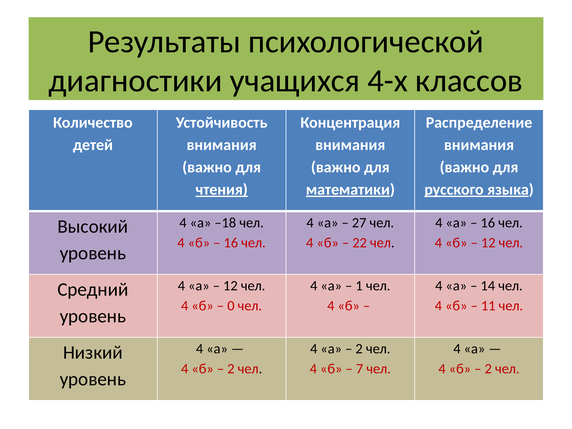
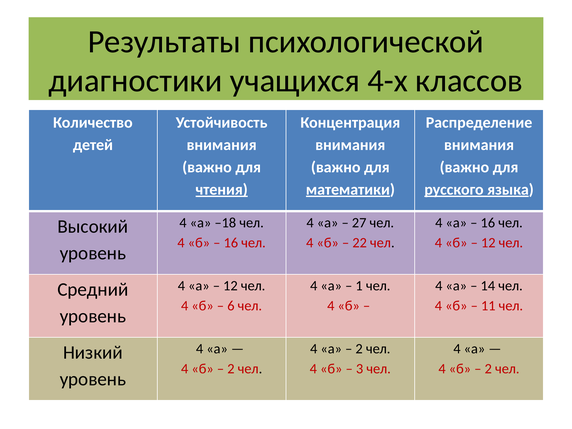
0: 0 -> 6 (231, 306)
7: 7 -> 3 (360, 369)
